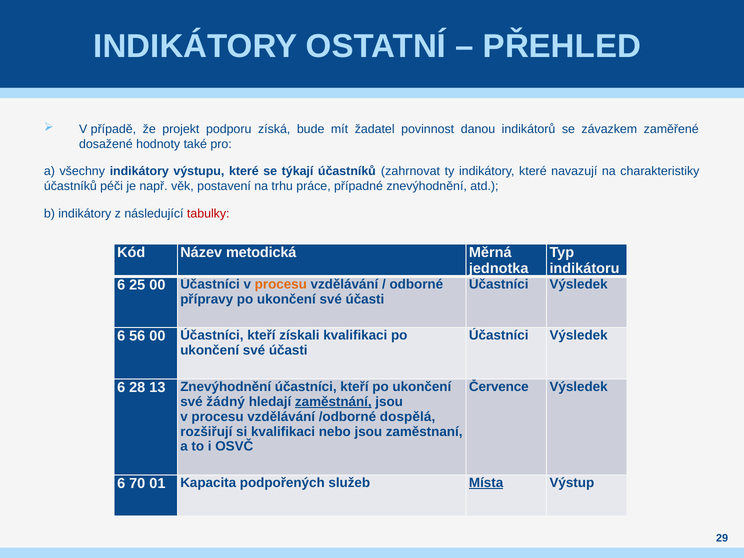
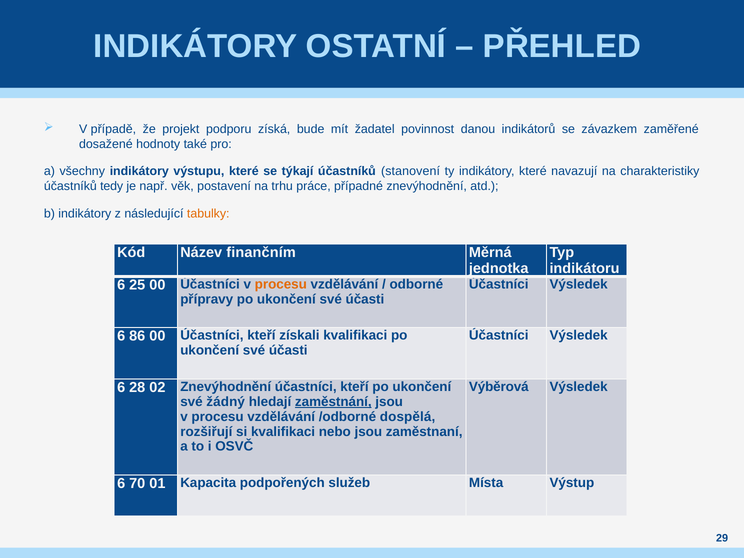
zahrnovat: zahrnovat -> stanovení (410, 171)
péči: péči -> tedy (112, 186)
tabulky colour: red -> orange (208, 213)
metodická: metodická -> finančním (261, 252)
56: 56 -> 86 (137, 336)
Července: Července -> Výběrová (499, 387)
13: 13 -> 02 (157, 387)
Místa underline: present -> none (486, 483)
